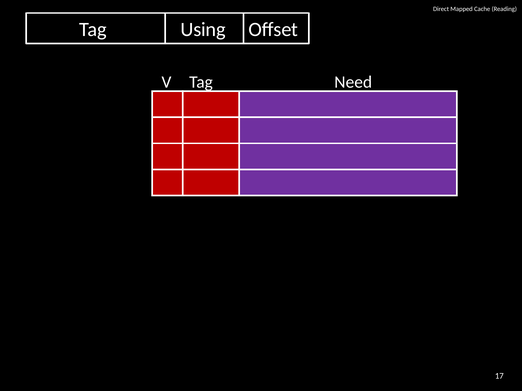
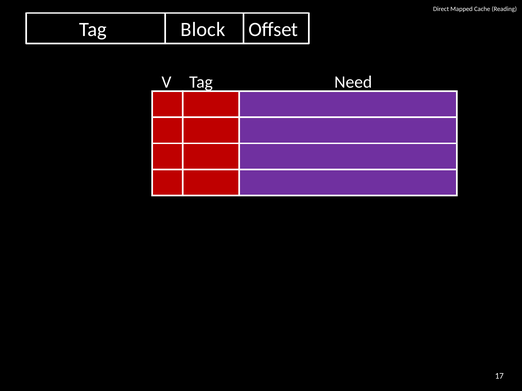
Using: Using -> Block (203, 30)
